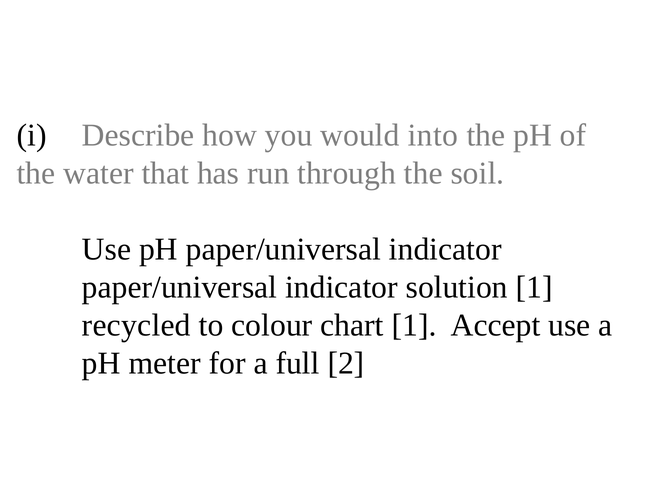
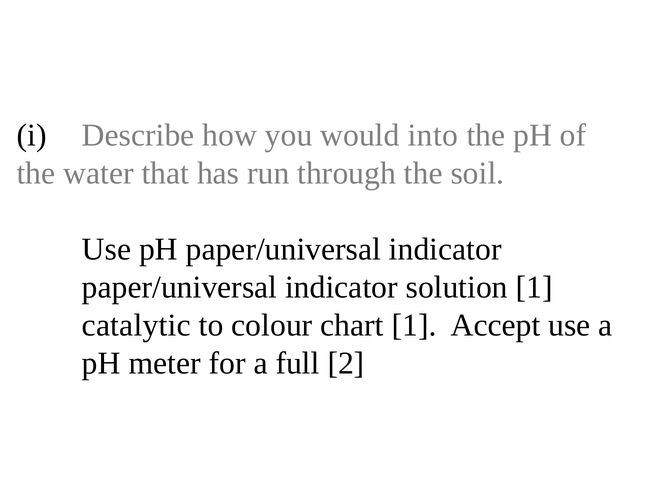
recycled: recycled -> catalytic (136, 325)
